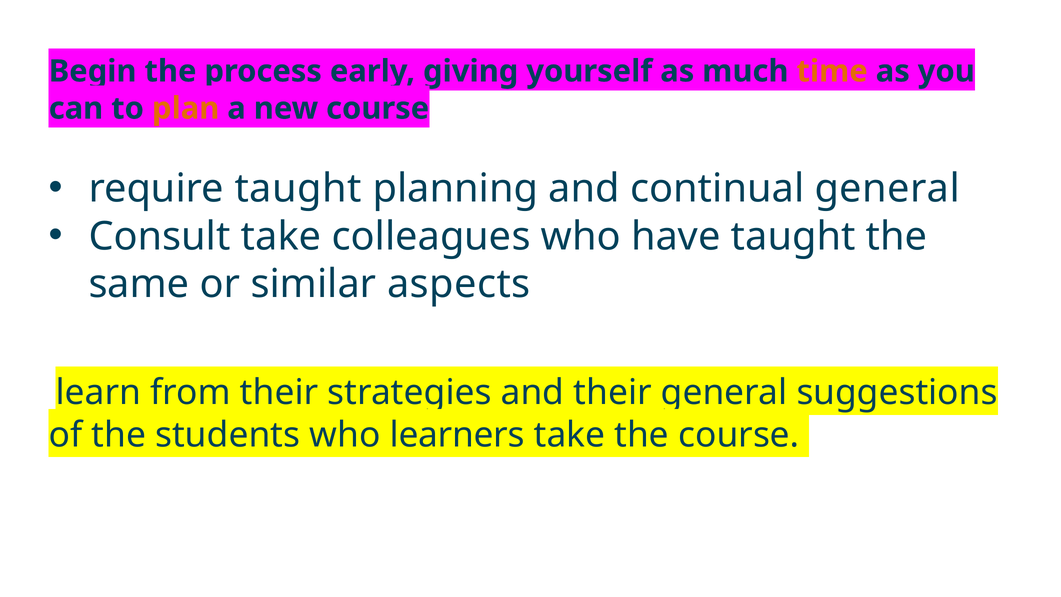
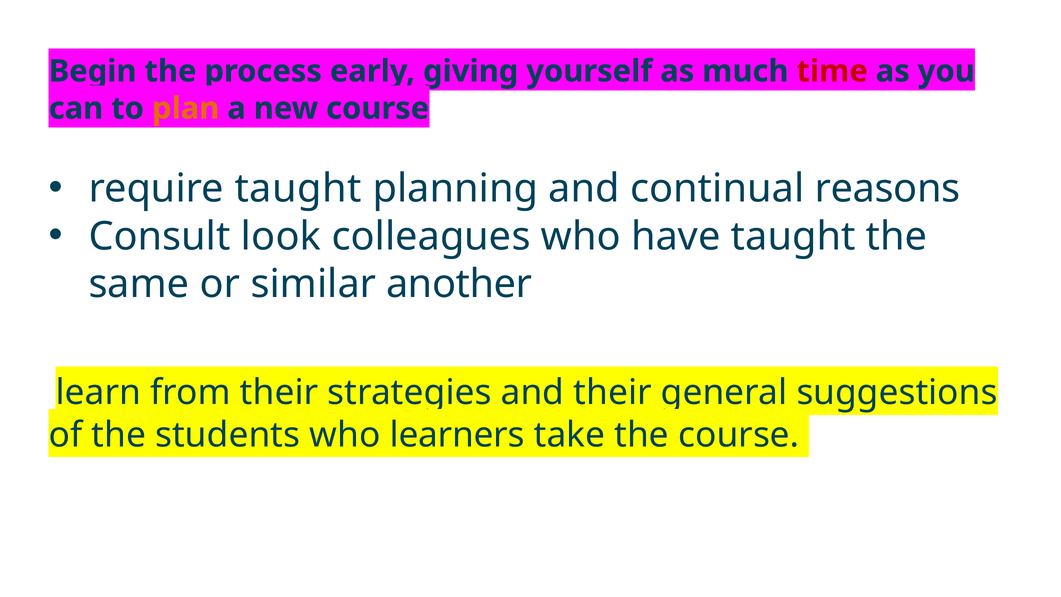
time colour: orange -> red (832, 71)
continual general: general -> reasons (888, 189)
Consult take: take -> look (281, 236)
aspects: aspects -> another (459, 284)
